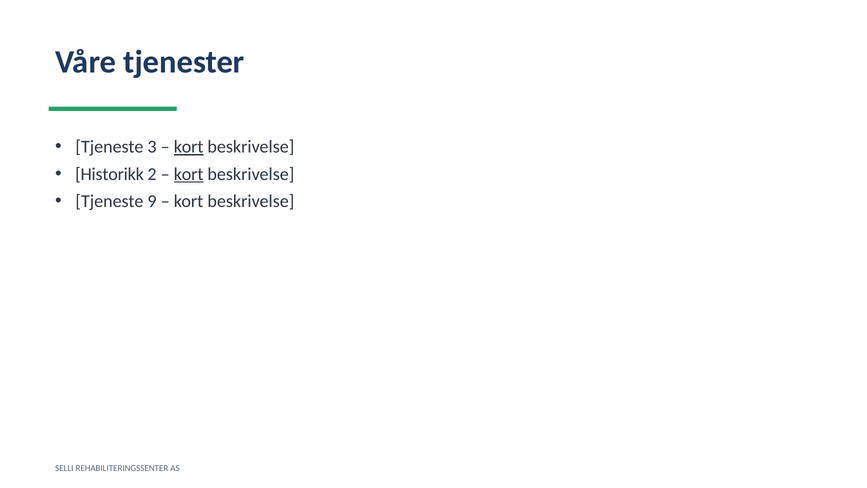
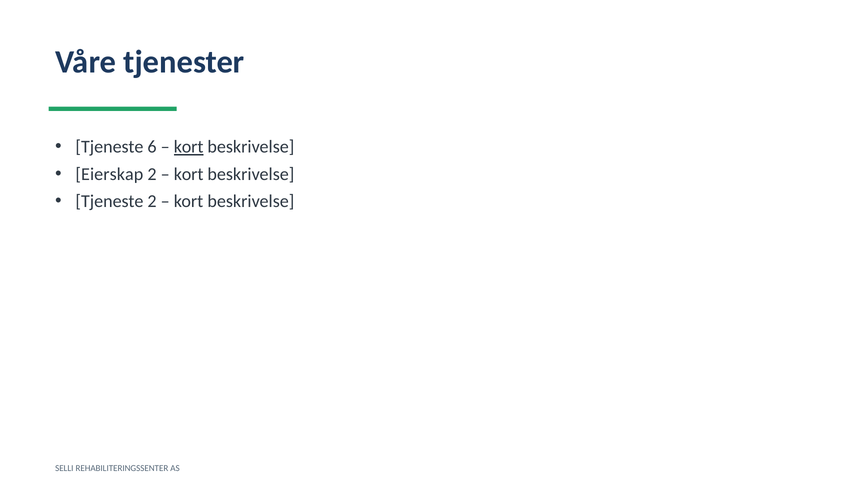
3: 3 -> 6 (152, 147)
Historikk: Historikk -> Eierskap (109, 174)
kort underline: present -> none (189, 174)
Tjeneste 9: 9 -> 2 (152, 201)
